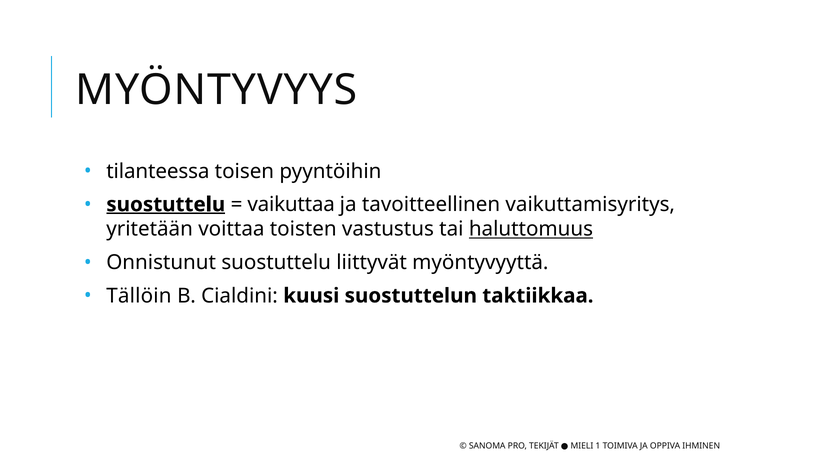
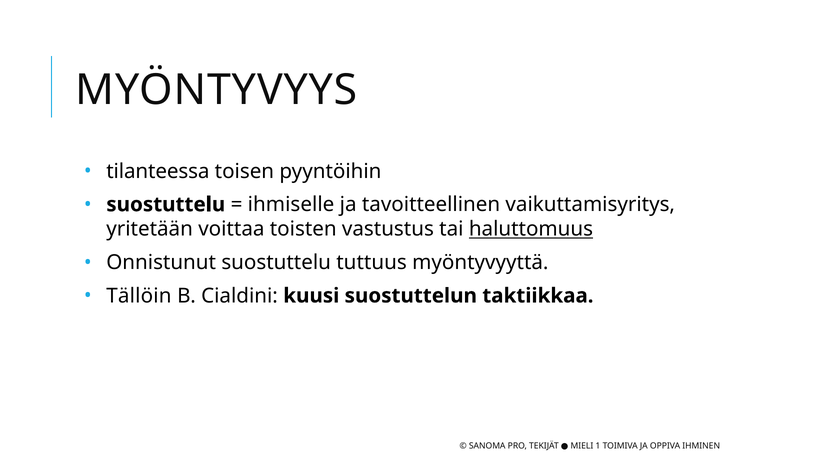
suostuttelu underline: present -> none (166, 205)
vaikuttaa: vaikuttaa -> ihmiselle (291, 205)
liittyvät: liittyvät -> tuttuus (372, 263)
